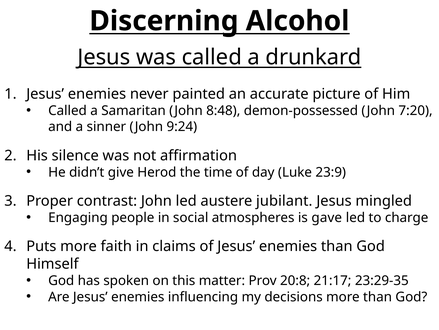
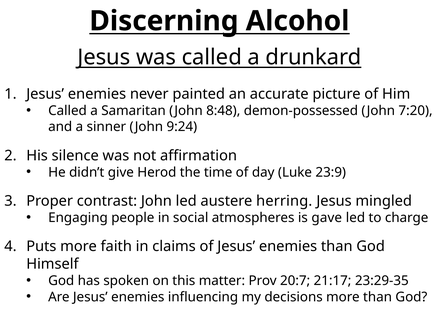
jubilant: jubilant -> herring (284, 200)
20:8: 20:8 -> 20:7 (295, 280)
